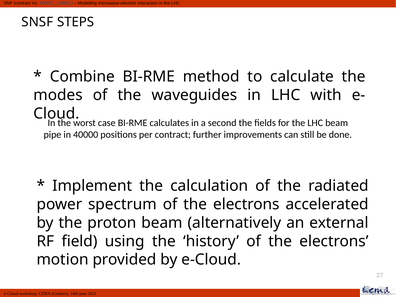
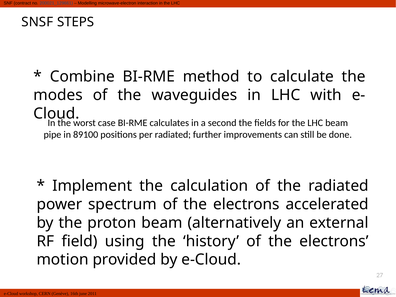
40000: 40000 -> 89100 (86, 135)
per contract: contract -> radiated (173, 135)
